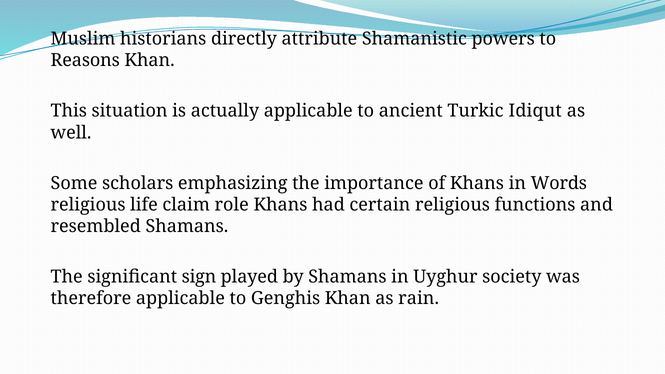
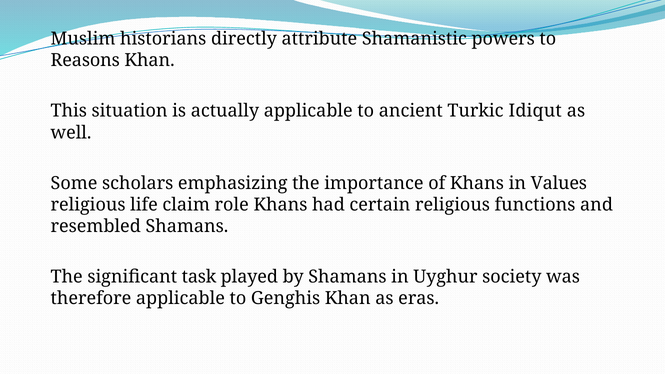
Words: Words -> Values (559, 183)
sign: sign -> task (199, 277)
rain: rain -> eras (419, 299)
